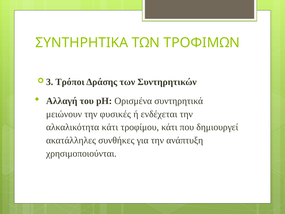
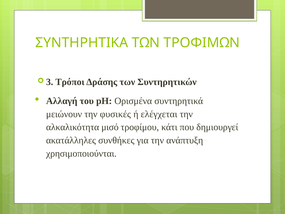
ενδέχεται: ενδέχεται -> ελέγχεται (159, 114)
αλκαλικότητα κάτι: κάτι -> μισό (110, 127)
